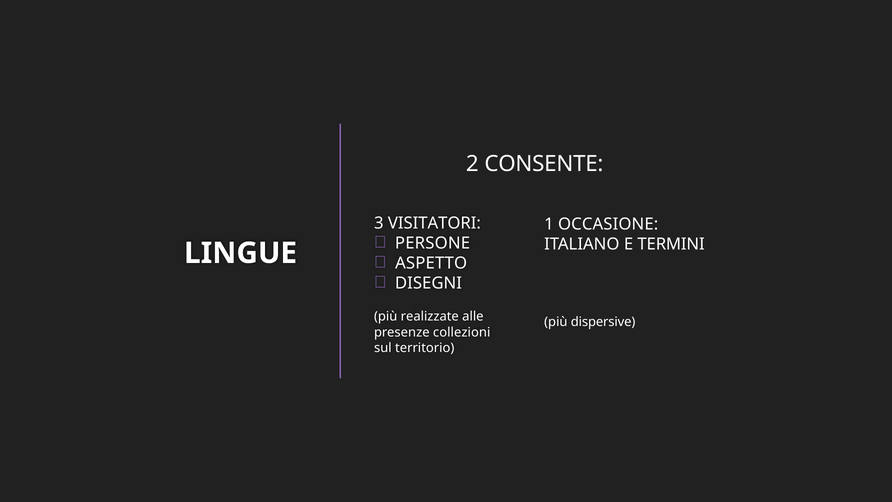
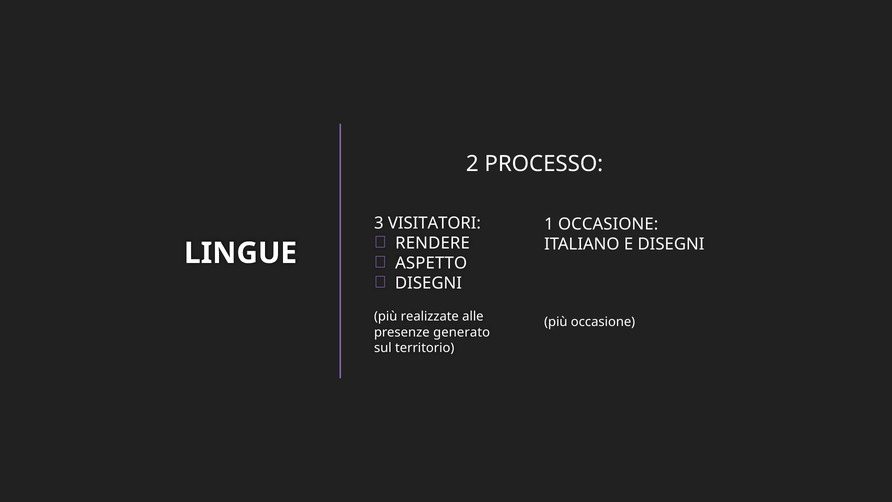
CONSENTE: CONSENTE -> PROCESSO (544, 164)
PERSONE: PERSONE -> RENDERE (433, 243)
E TERMINI: TERMINI -> DISEGNI (671, 244)
più dispersive: dispersive -> occasione (603, 322)
collezioni: collezioni -> generato (462, 332)
